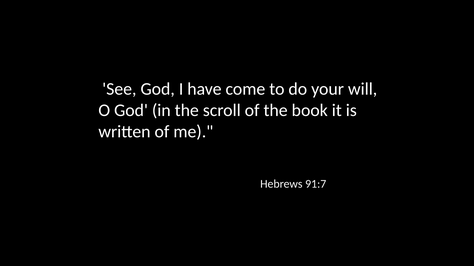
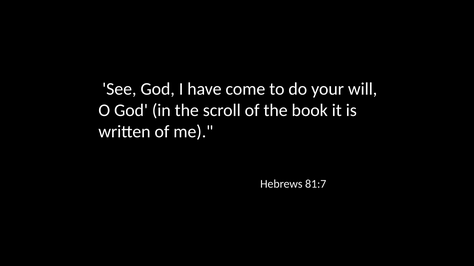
91:7: 91:7 -> 81:7 (316, 184)
